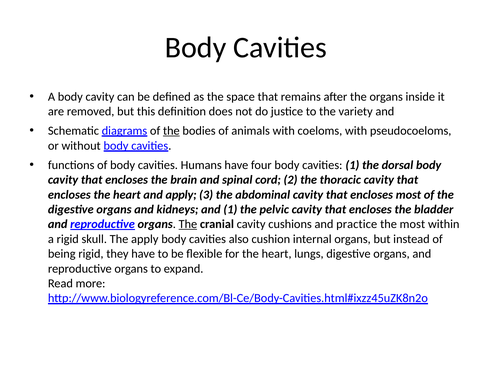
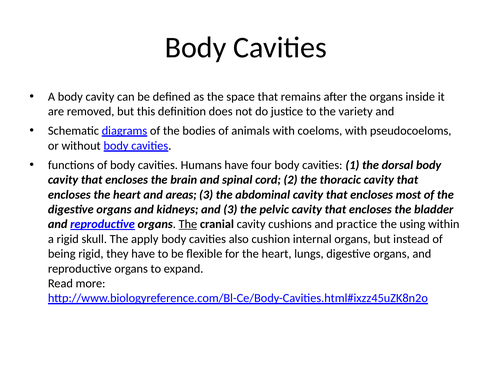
the underline: present -> none (171, 131)
and apply: apply -> areas (181, 195)
and 1: 1 -> 3 (230, 209)
the most: most -> using (412, 224)
